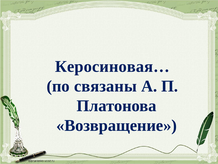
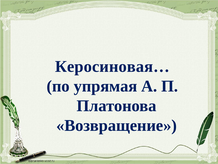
связаны: связаны -> упрямая (106, 86)
